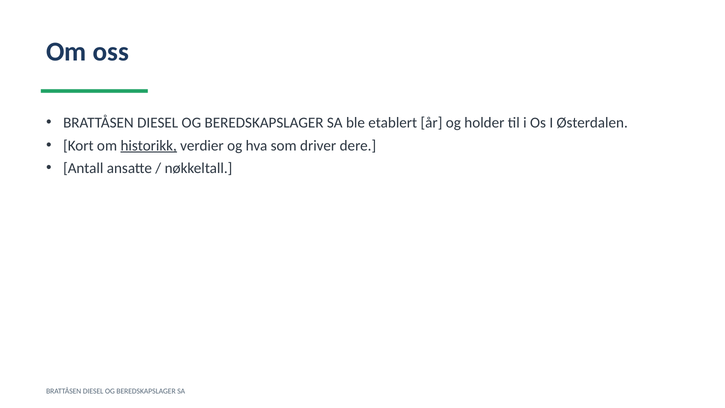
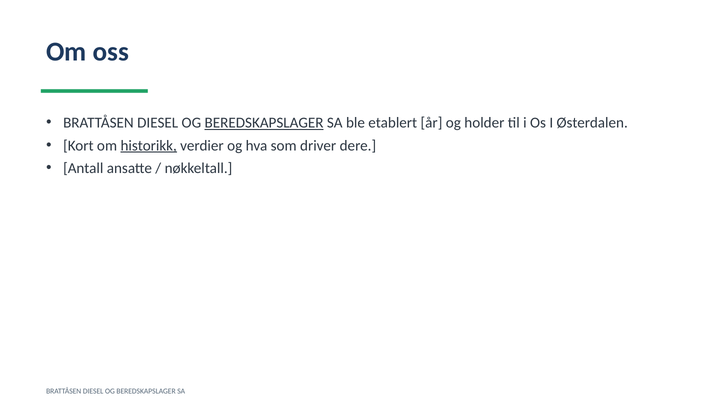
BEREDSKAPSLAGER underline: none -> present (264, 123)
